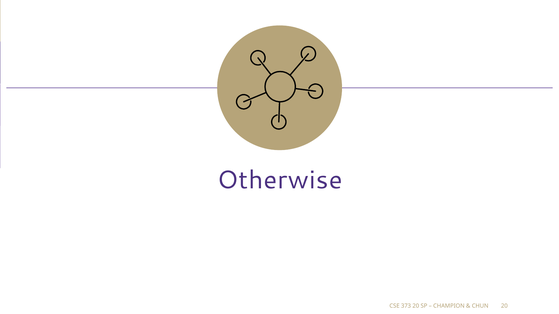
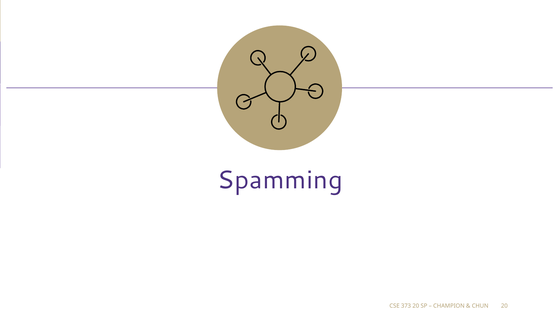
Otherwise: Otherwise -> Spamming (280, 180)
